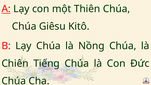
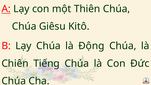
Nồng: Nồng -> Động (91, 46)
